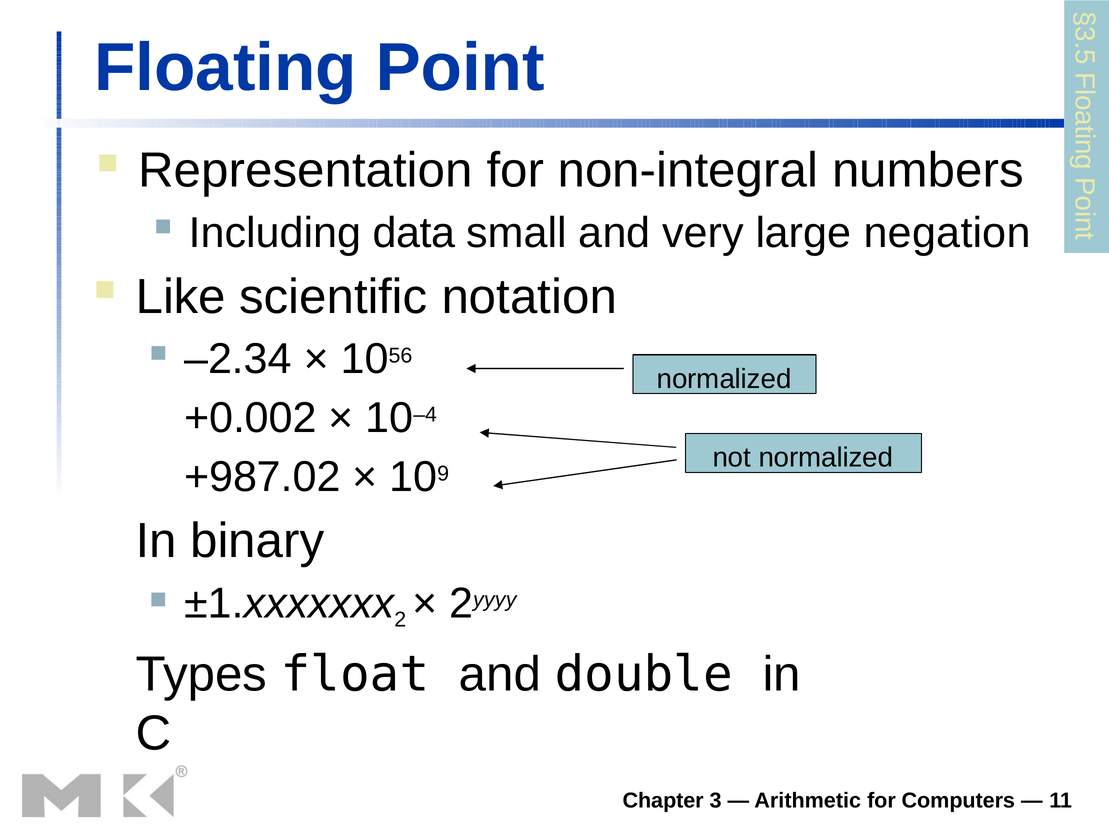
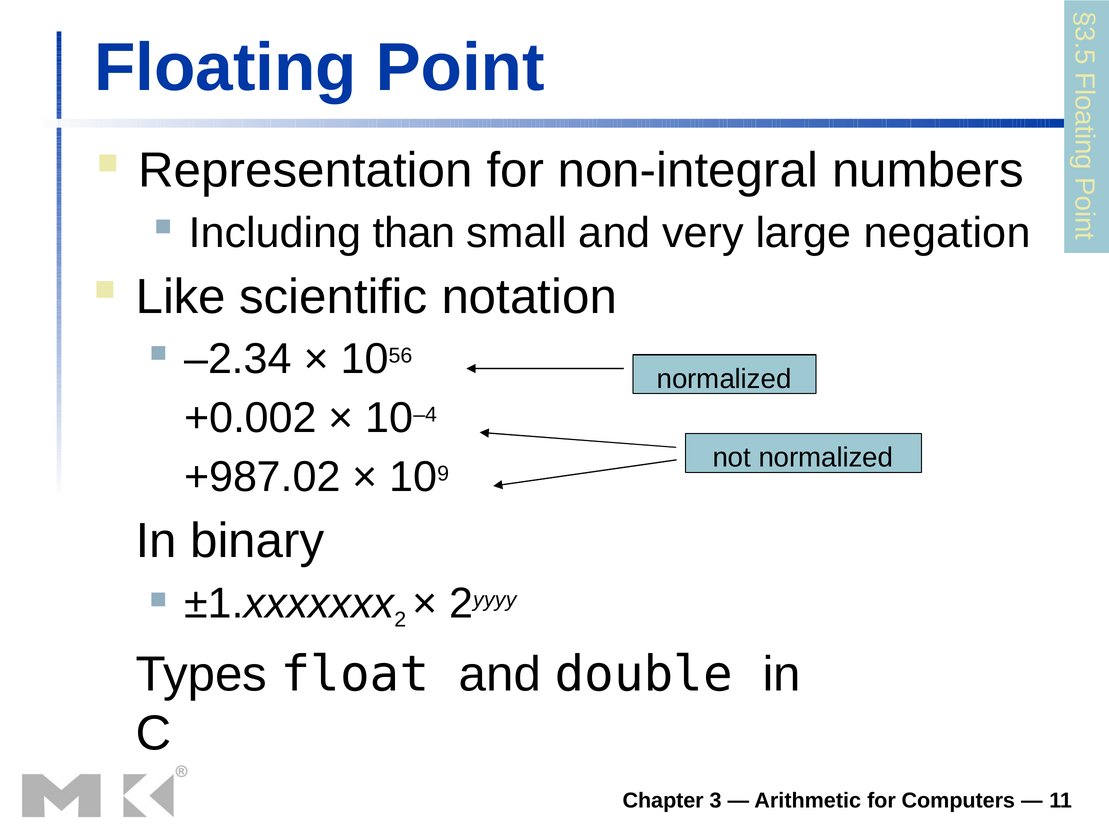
data: data -> than (414, 233)
